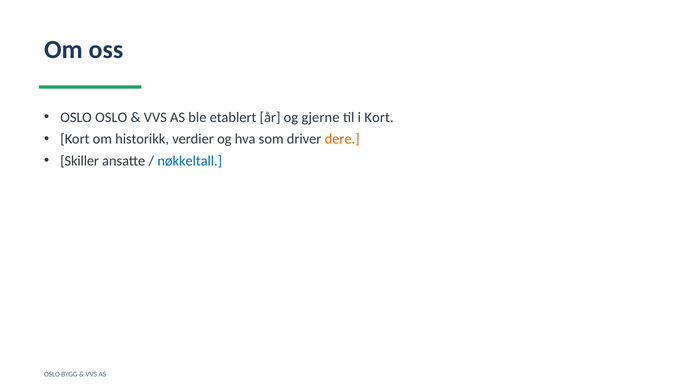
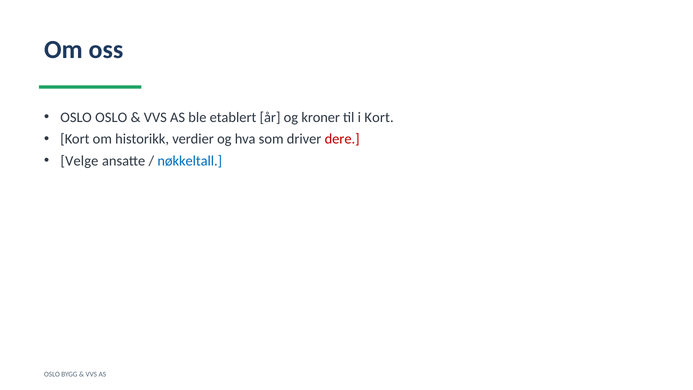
gjerne: gjerne -> kroner (321, 117)
dere colour: orange -> red (342, 139)
Skiller: Skiller -> Velge (80, 161)
